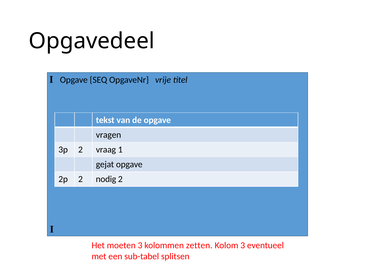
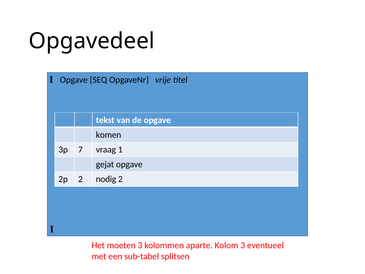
vragen: vragen -> komen (109, 135)
3p 2: 2 -> 7 (80, 149)
zetten: zetten -> aparte (199, 245)
